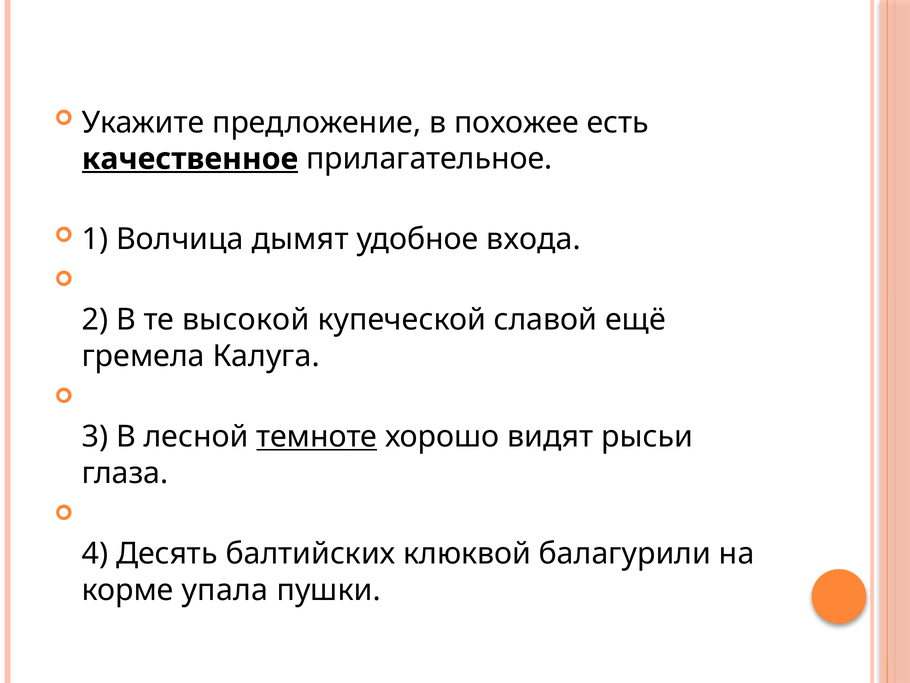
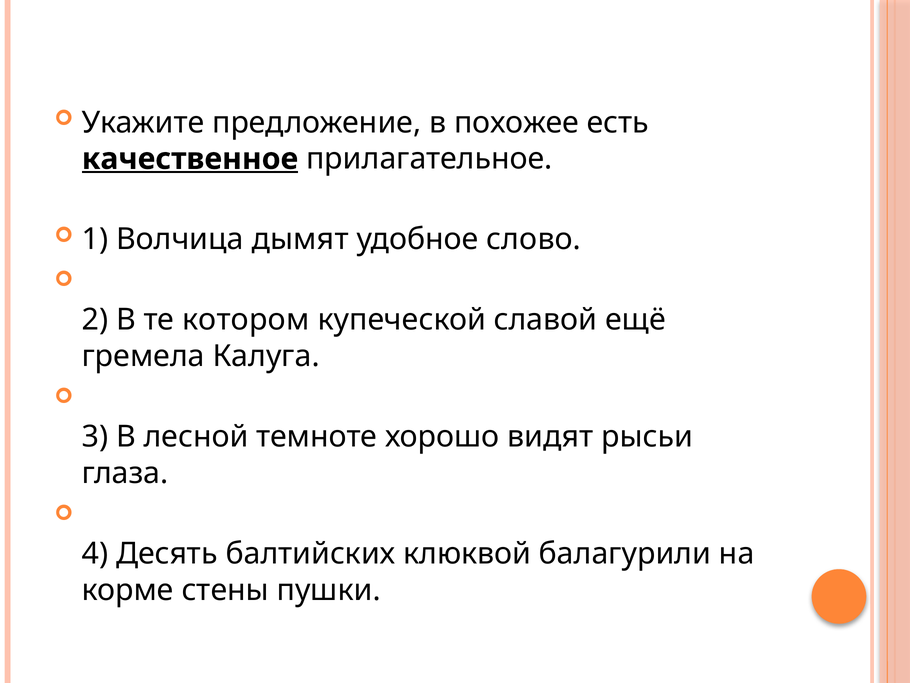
входа: входа -> слово (534, 239)
высокой: высокой -> котором (246, 320)
темноте underline: present -> none (317, 436)
упала: упала -> стены (225, 590)
